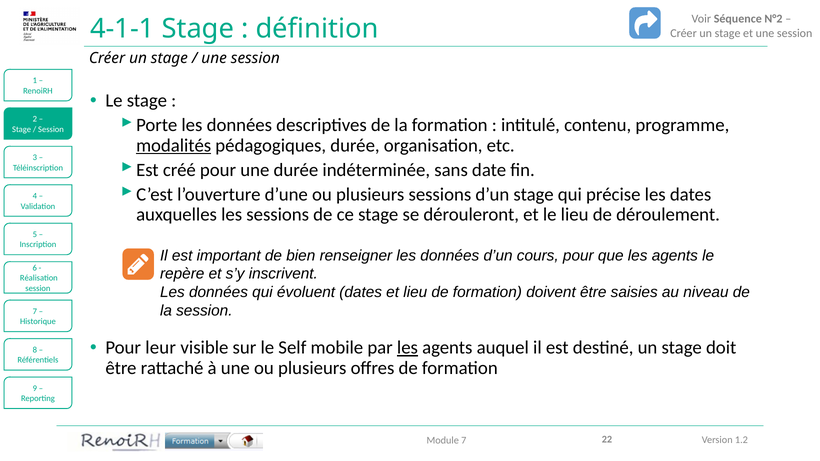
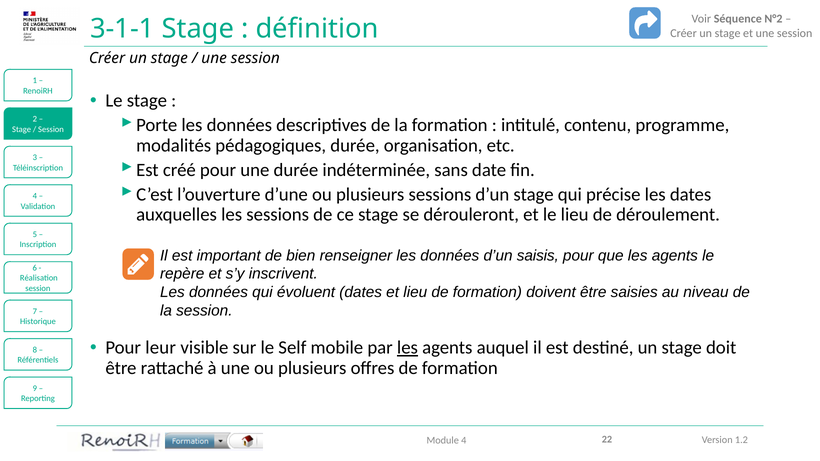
4-1-1: 4-1-1 -> 3-1-1 (122, 29)
modalités underline: present -> none (174, 145)
cours: cours -> saisis (538, 256)
Module 7: 7 -> 4 (464, 441)
